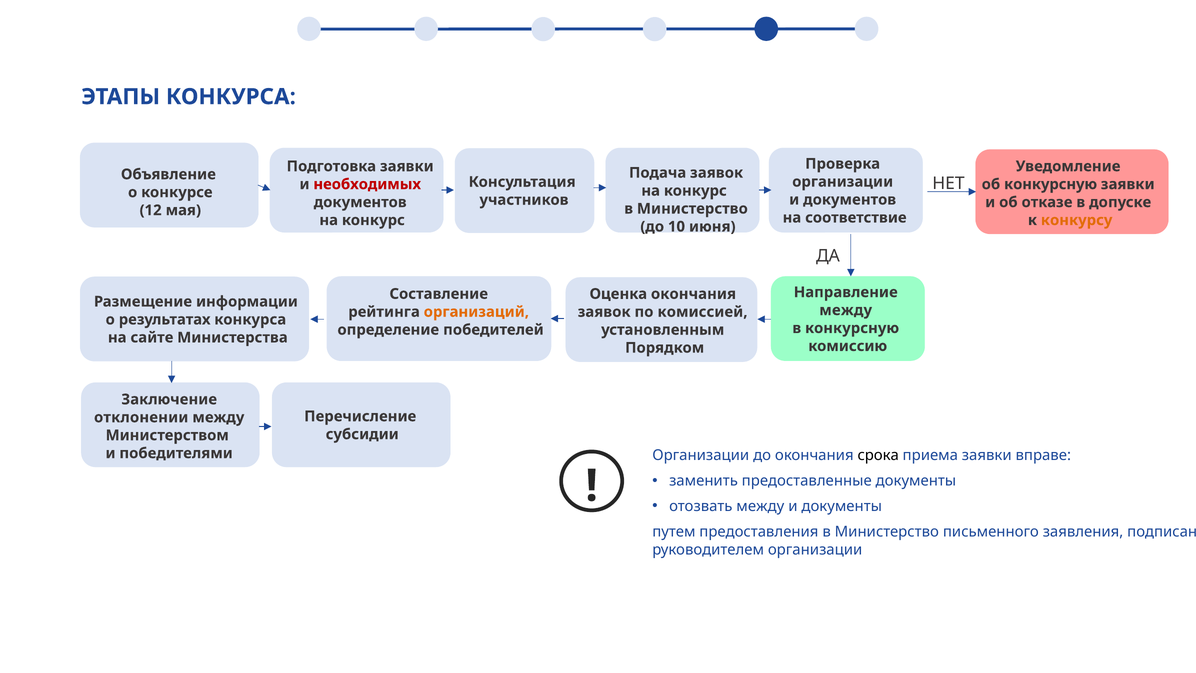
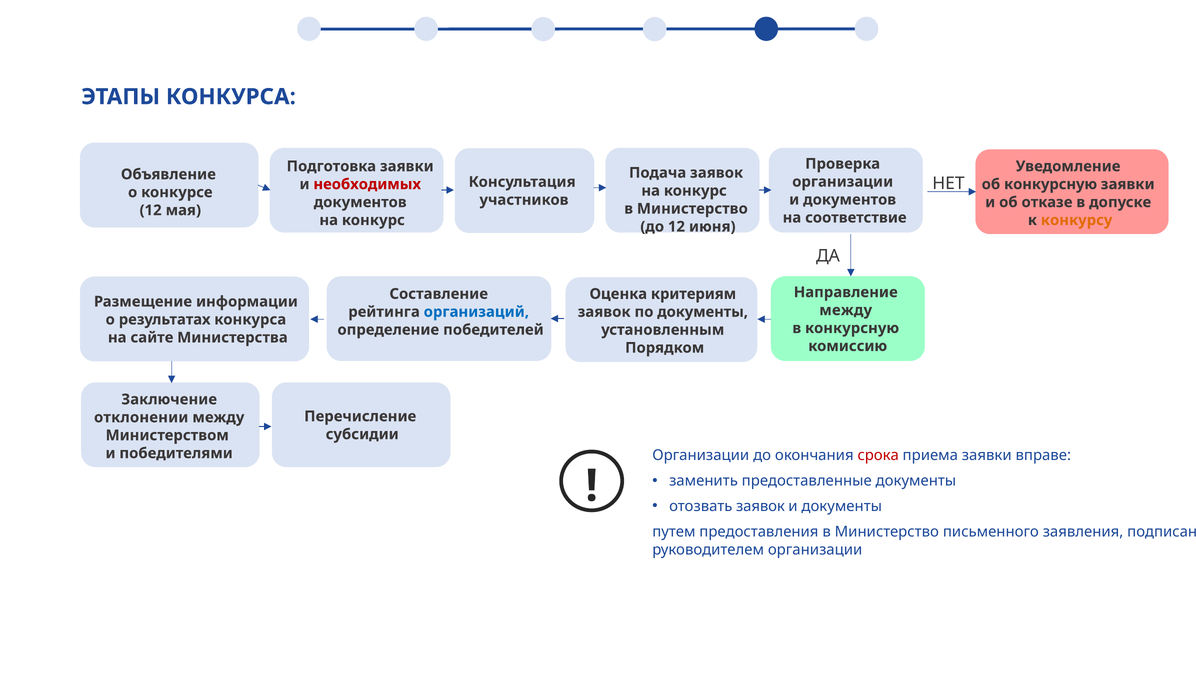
до 10: 10 -> 12 (676, 227)
Оценка окончания: окончания -> критериям (694, 294)
организаций colour: orange -> blue (476, 312)
по комиссией: комиссией -> документы (703, 312)
срока colour: black -> red (878, 455)
отозвать между: между -> заявок (760, 506)
